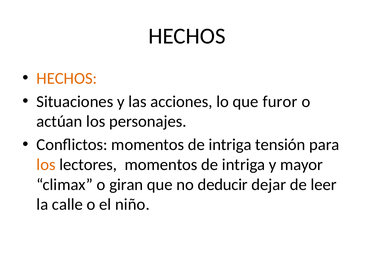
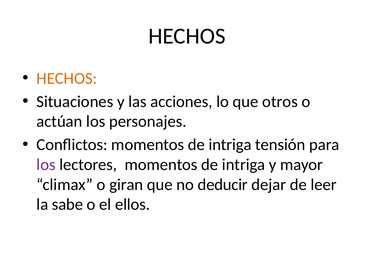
furor: furor -> otros (280, 102)
los colour: orange -> purple (46, 165)
calle: calle -> sabe (68, 205)
niño: niño -> ellos (133, 205)
